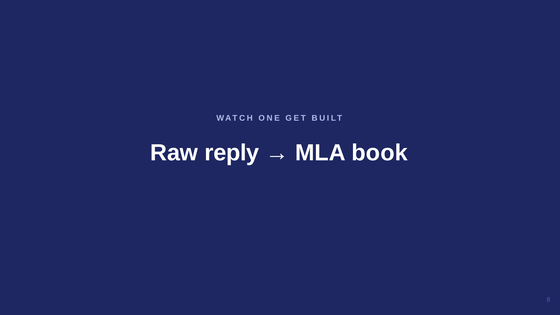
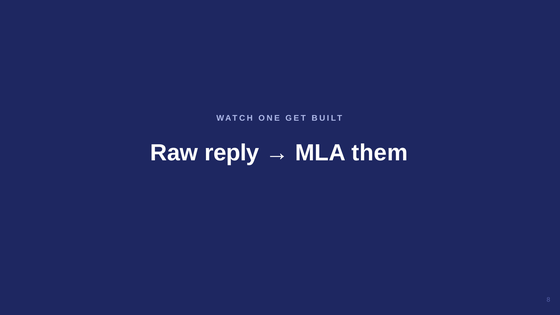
book: book -> them (380, 153)
